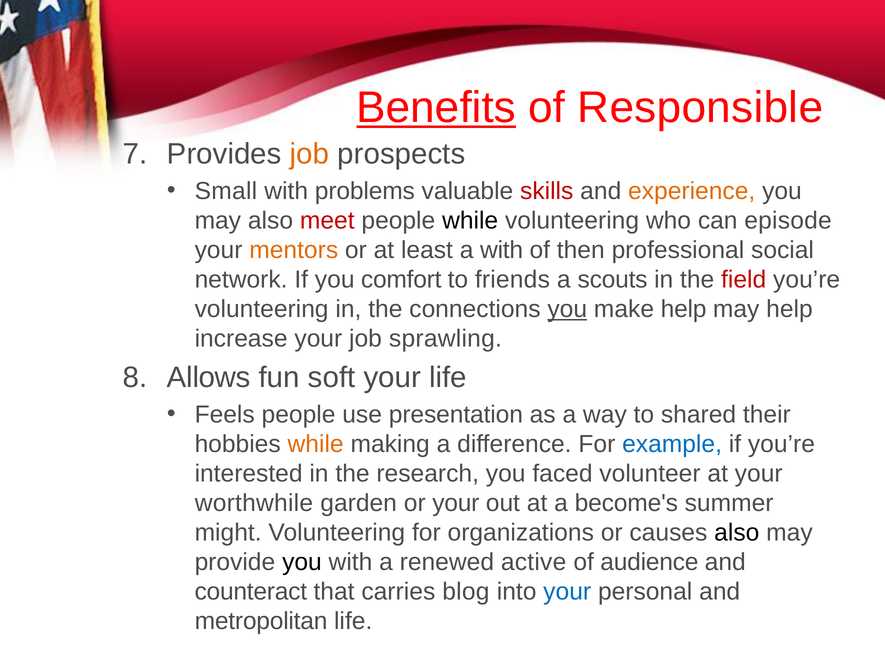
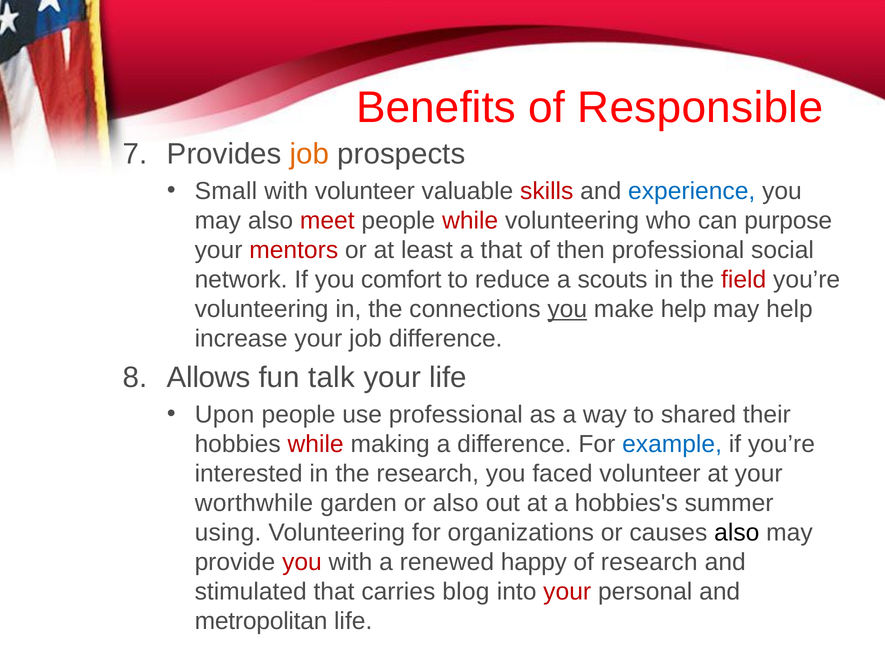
Benefits underline: present -> none (436, 108)
with problems: problems -> volunteer (365, 191)
experience colour: orange -> blue (692, 191)
while colour: black -> red (470, 221)
episode: episode -> purpose (788, 221)
mentors colour: orange -> red (294, 250)
a with: with -> that (501, 250)
friends: friends -> reduce (513, 280)
job sprawling: sprawling -> difference (446, 339)
soft: soft -> talk (332, 377)
Feels: Feels -> Upon (225, 414)
use presentation: presentation -> professional (456, 414)
while colour: orange -> red (316, 444)
or your: your -> also (456, 503)
become's: become's -> hobbies's (626, 503)
might: might -> using (228, 532)
you colour: black -> red (302, 562)
active: active -> happy (534, 562)
of audience: audience -> research (649, 562)
counteract: counteract -> stimulated (251, 591)
your colour: blue -> red (567, 591)
